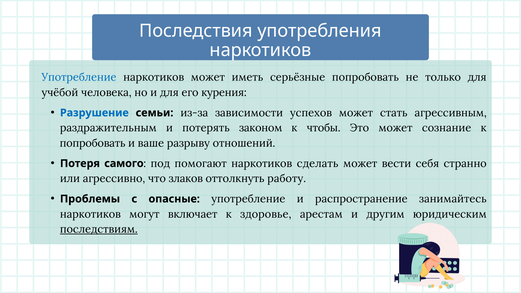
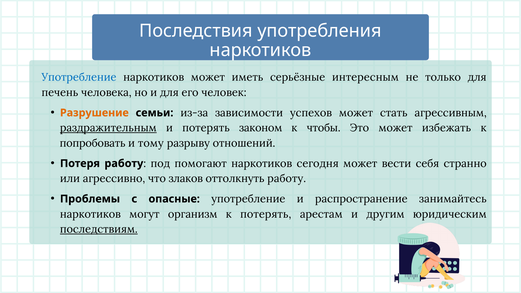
серьёзные попробовать: попробовать -> интересным (365, 77)
учёбой: учёбой -> печень (60, 93)
курения: курения -> человек (224, 93)
Разрушение colour: blue -> orange (94, 113)
раздражительным underline: none -> present (108, 128)
сознание: сознание -> избежать (447, 128)
ваше: ваше -> тому (151, 143)
Потеря самого: самого -> работу (124, 163)
сделать: сделать -> сегодня (318, 163)
включает: включает -> организм (193, 214)
к здоровье: здоровье -> потерять (266, 214)
